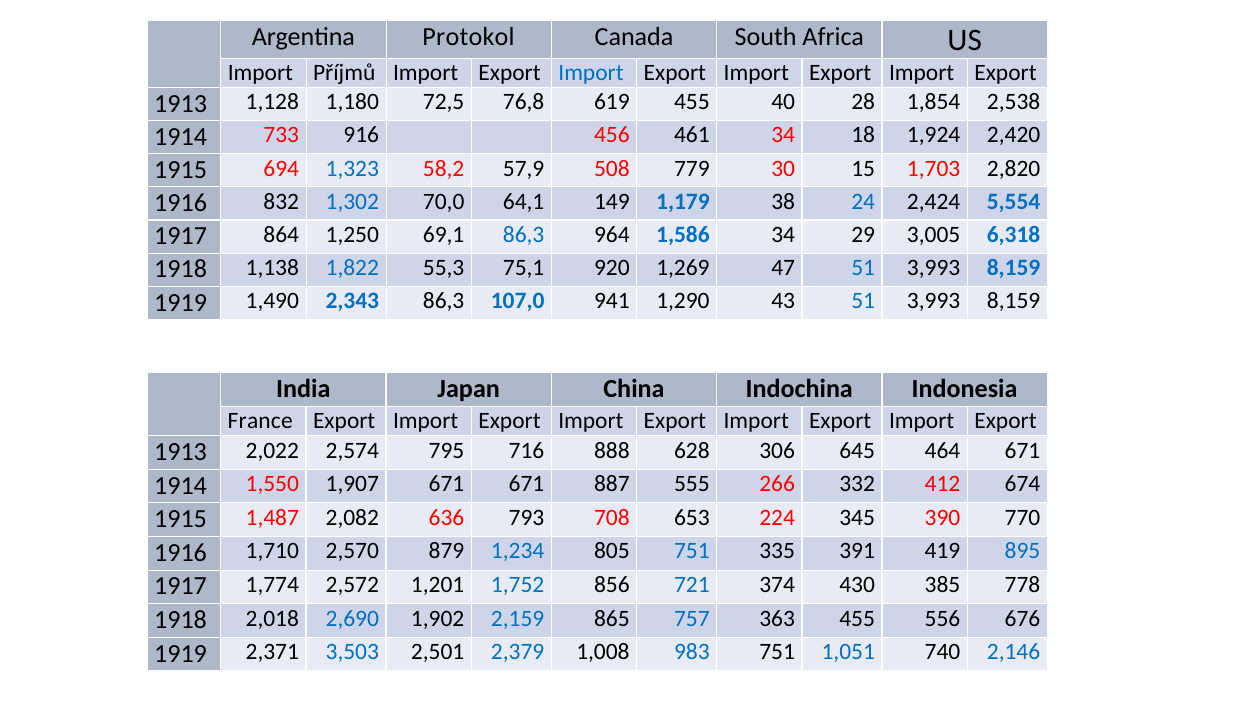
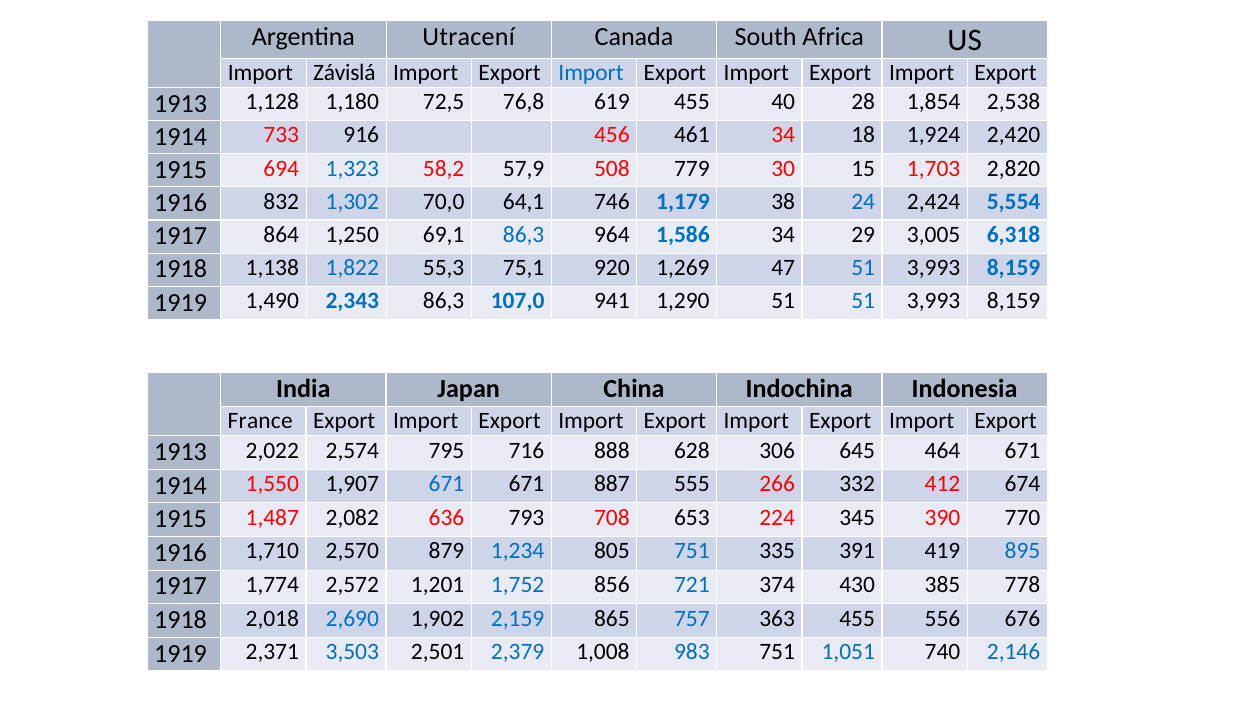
Protokol: Protokol -> Utracení (469, 37)
Příjmů: Příjmů -> Závislá (344, 73)
149: 149 -> 746 (612, 202)
1,290 43: 43 -> 51 (783, 301)
671 colour: black -> blue (447, 484)
